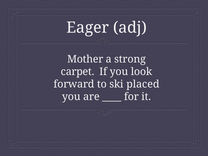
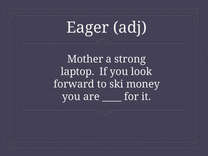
carpet: carpet -> laptop (78, 72)
placed: placed -> money (143, 84)
